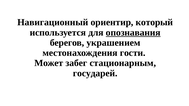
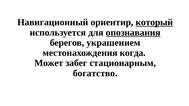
который underline: none -> present (154, 22)
гости: гости -> когда (133, 53)
государей: государей -> богатство (95, 73)
